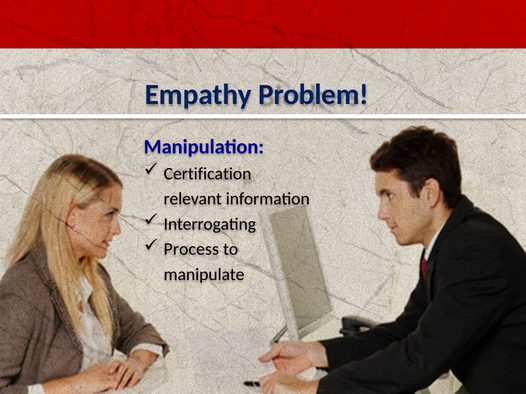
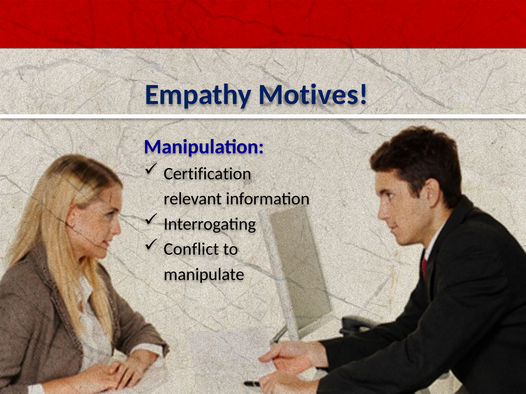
Problem: Problem -> Motives (313, 95)
Process: Process -> Conflict (191, 250)
